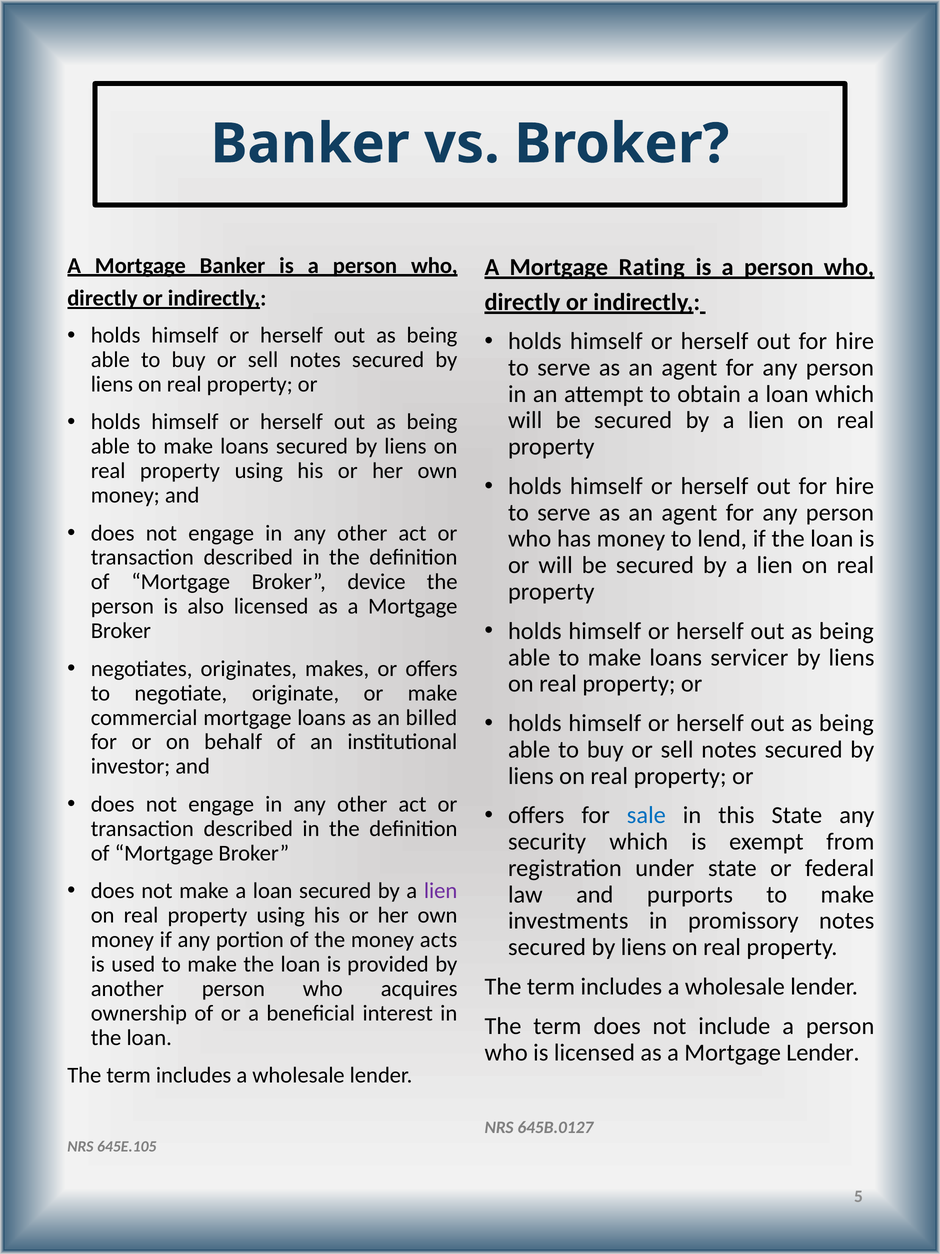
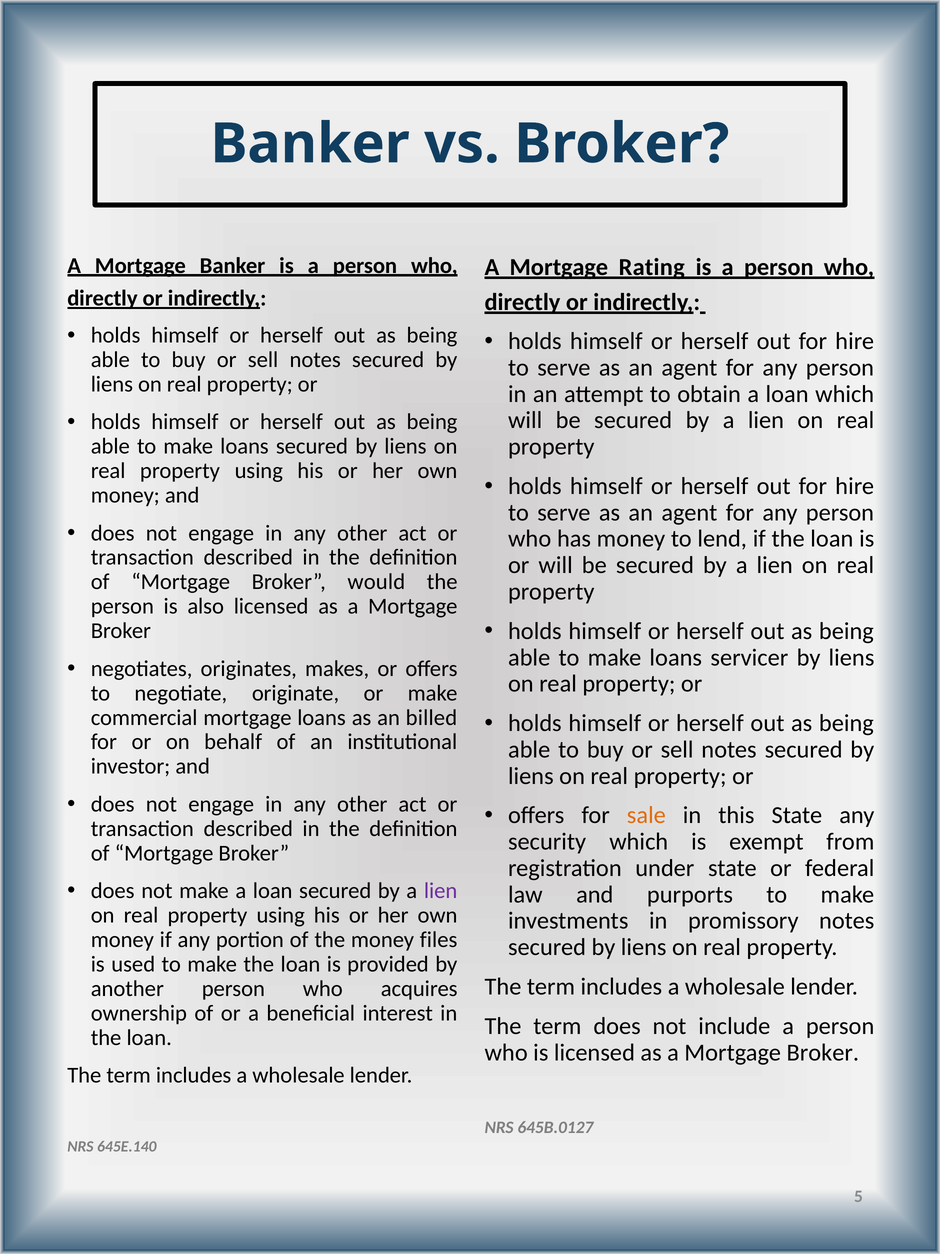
device: device -> would (376, 582)
sale colour: blue -> orange (646, 815)
acts: acts -> files (439, 939)
Lender: Lender -> Broker (823, 1052)
645E.105: 645E.105 -> 645E.140 (127, 1146)
